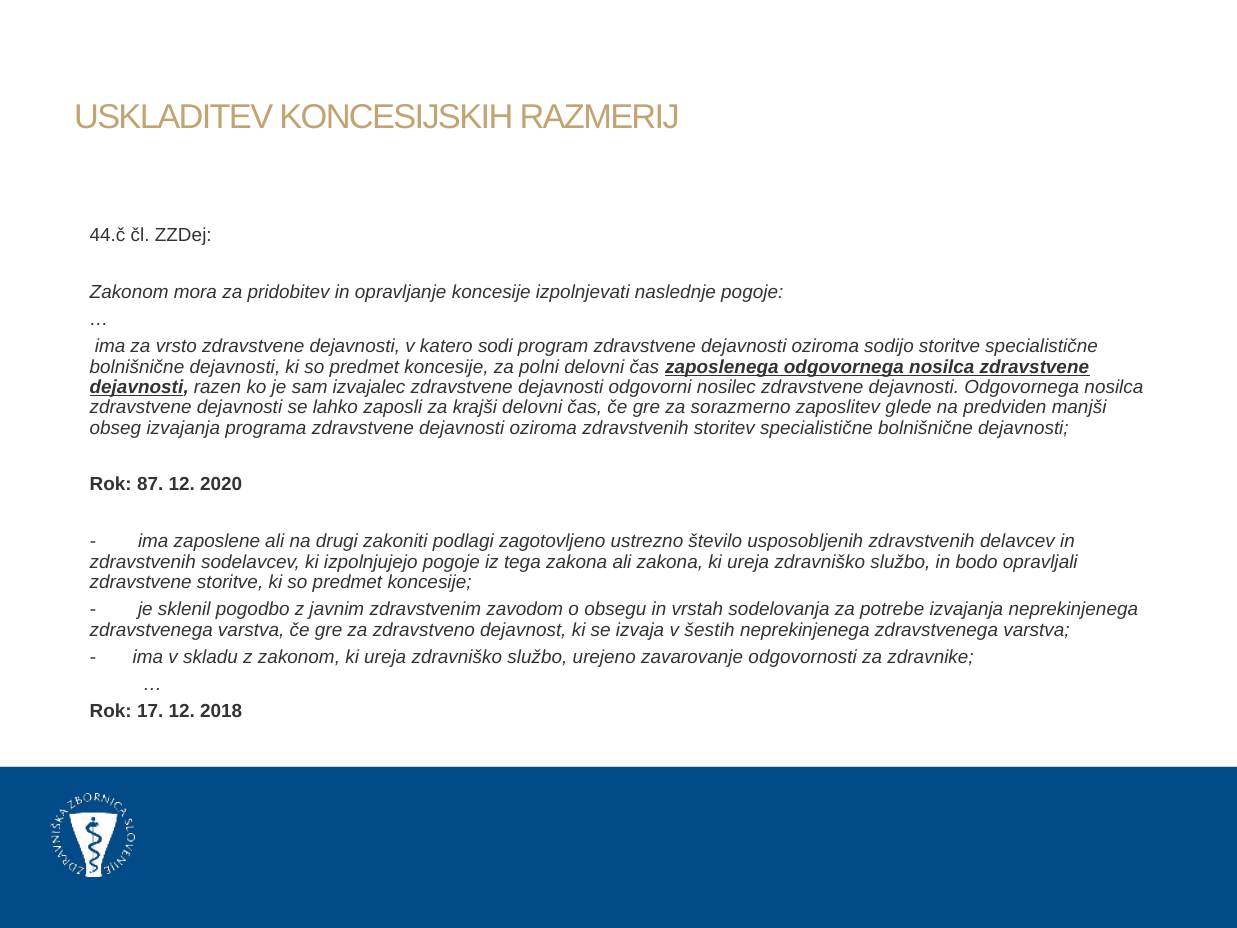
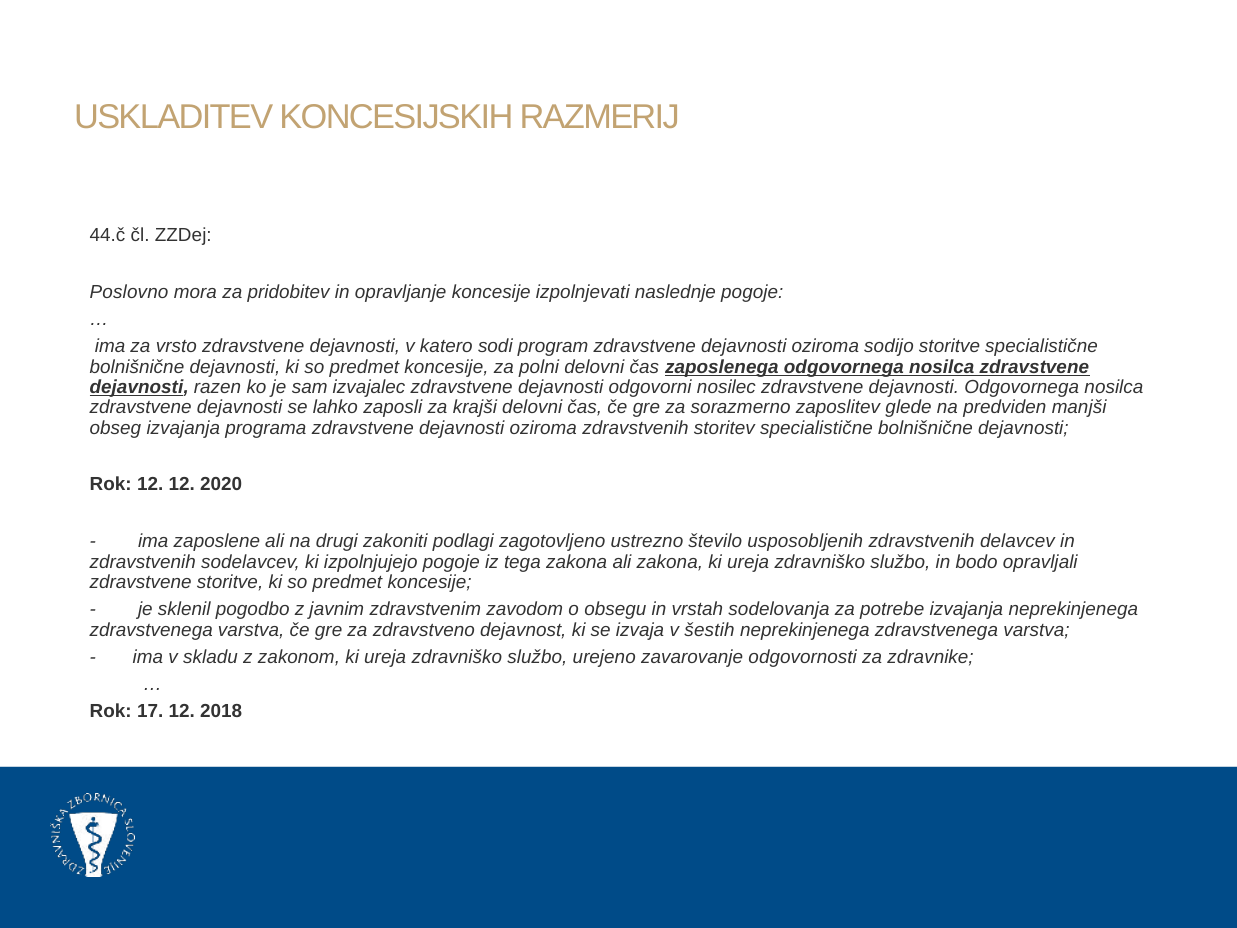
Zakonom: Zakonom -> Poslovno (129, 292)
Rok 87: 87 -> 12 (150, 485)
